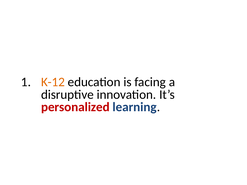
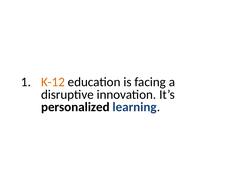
personalized colour: red -> black (75, 107)
